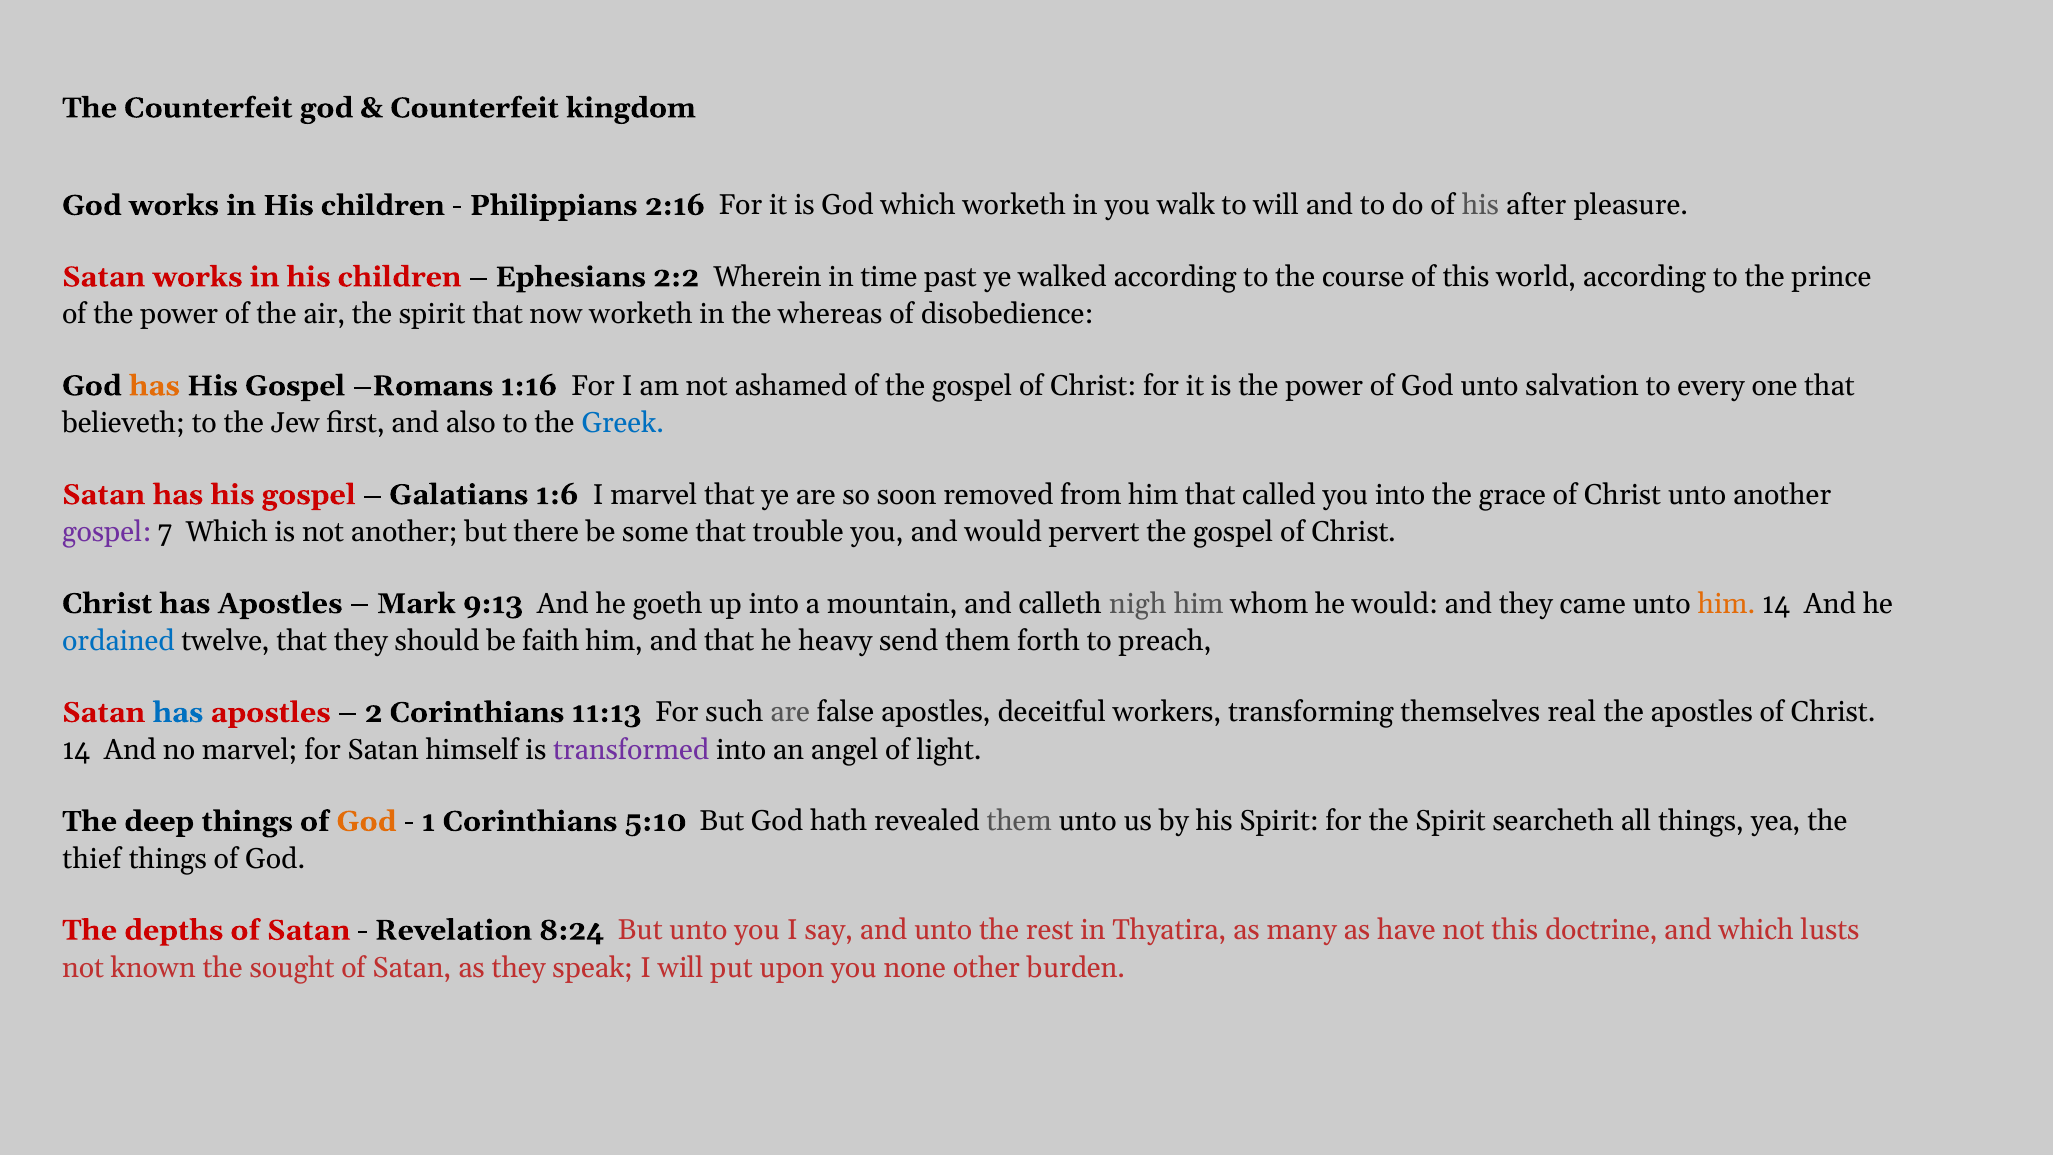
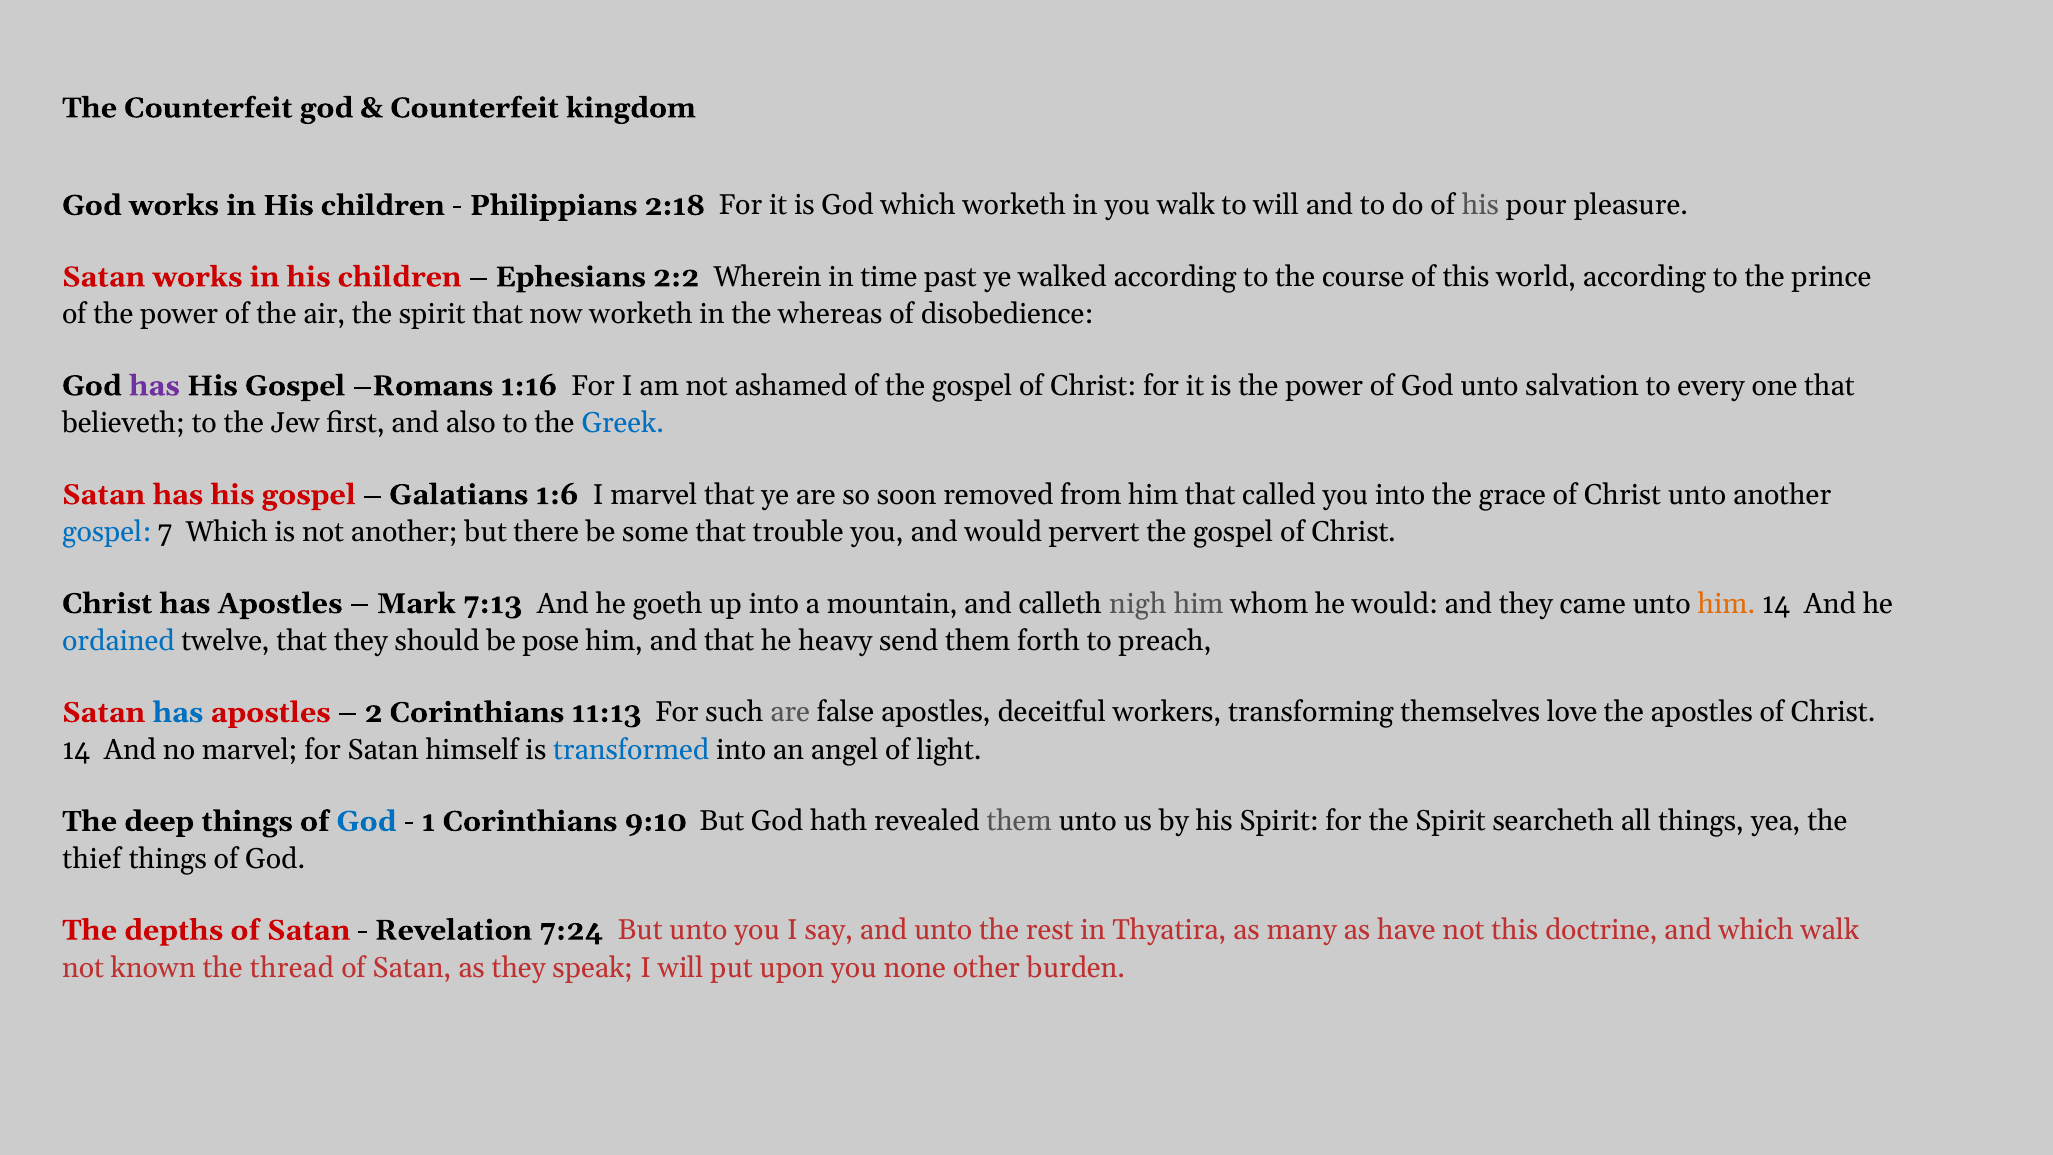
2:16: 2:16 -> 2:18 (675, 205)
after: after -> pour (1536, 205)
has colour: orange -> purple (154, 386)
gospel colour: purple -> blue (107, 532)
9:13: 9:13 -> 7:13 (493, 604)
faith: faith -> pose (551, 641)
real: real -> love (1572, 712)
transformed colour: purple -> blue (631, 750)
God colour: orange -> blue (367, 821)
5:10: 5:10 -> 9:10 (656, 821)
8:24: 8:24 -> 7:24 (571, 930)
which lusts: lusts -> walk (1830, 930)
sought: sought -> thread (292, 968)
